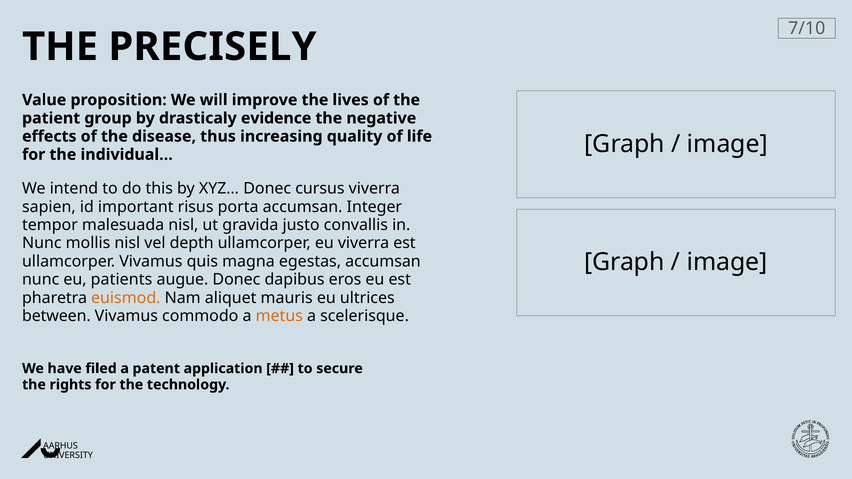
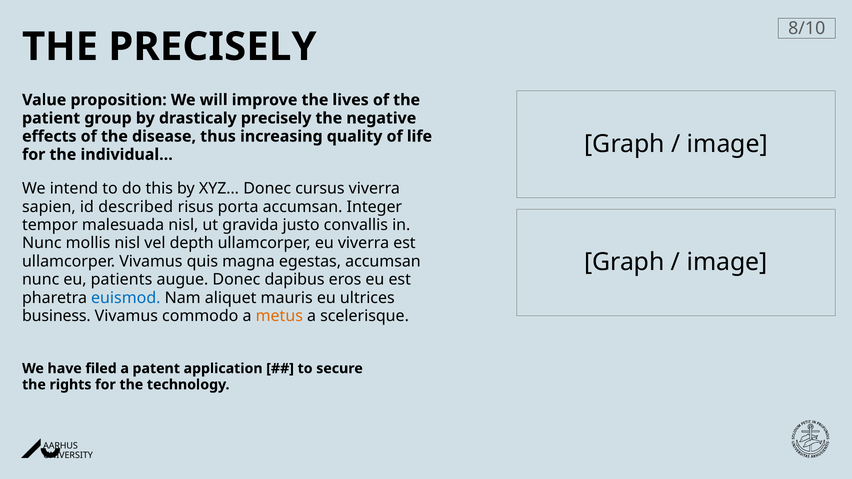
7/10: 7/10 -> 8/10 (807, 29)
drasticaly evidence: evidence -> precisely (276, 118)
important: important -> described (136, 207)
euismod colour: orange -> blue (126, 298)
between: between -> business (56, 316)
